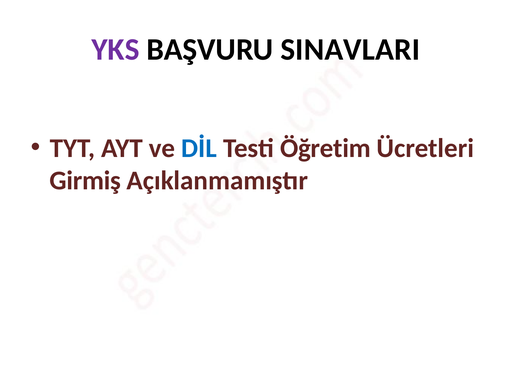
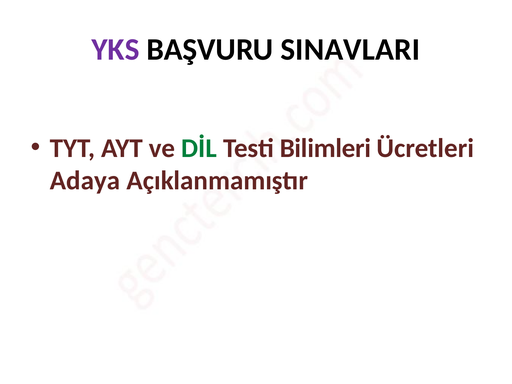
DİL colour: blue -> green (199, 148)
Öğretim: Öğretim -> Bilimleri (325, 148)
Girmiş: Girmiş -> Adaya (85, 181)
